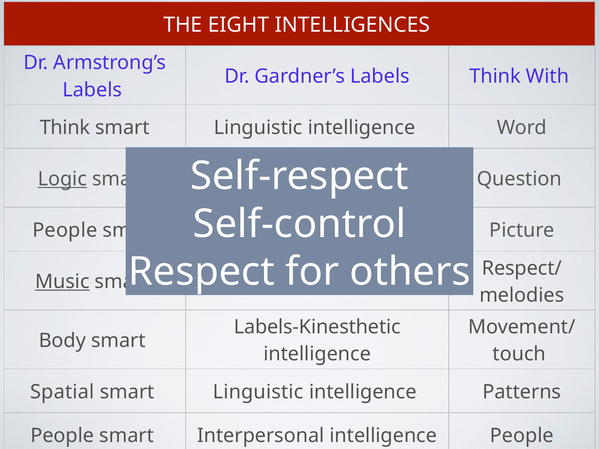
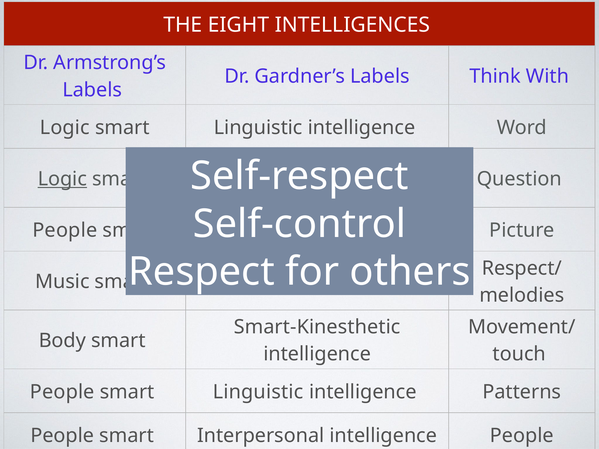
Think: Think -> Logic (65, 128)
Music underline: present -> none (62, 282)
Labels-Kinesthetic: Labels-Kinesthetic -> Smart-Kinesthetic (317, 327)
Spatial: Spatial -> People (62, 392)
